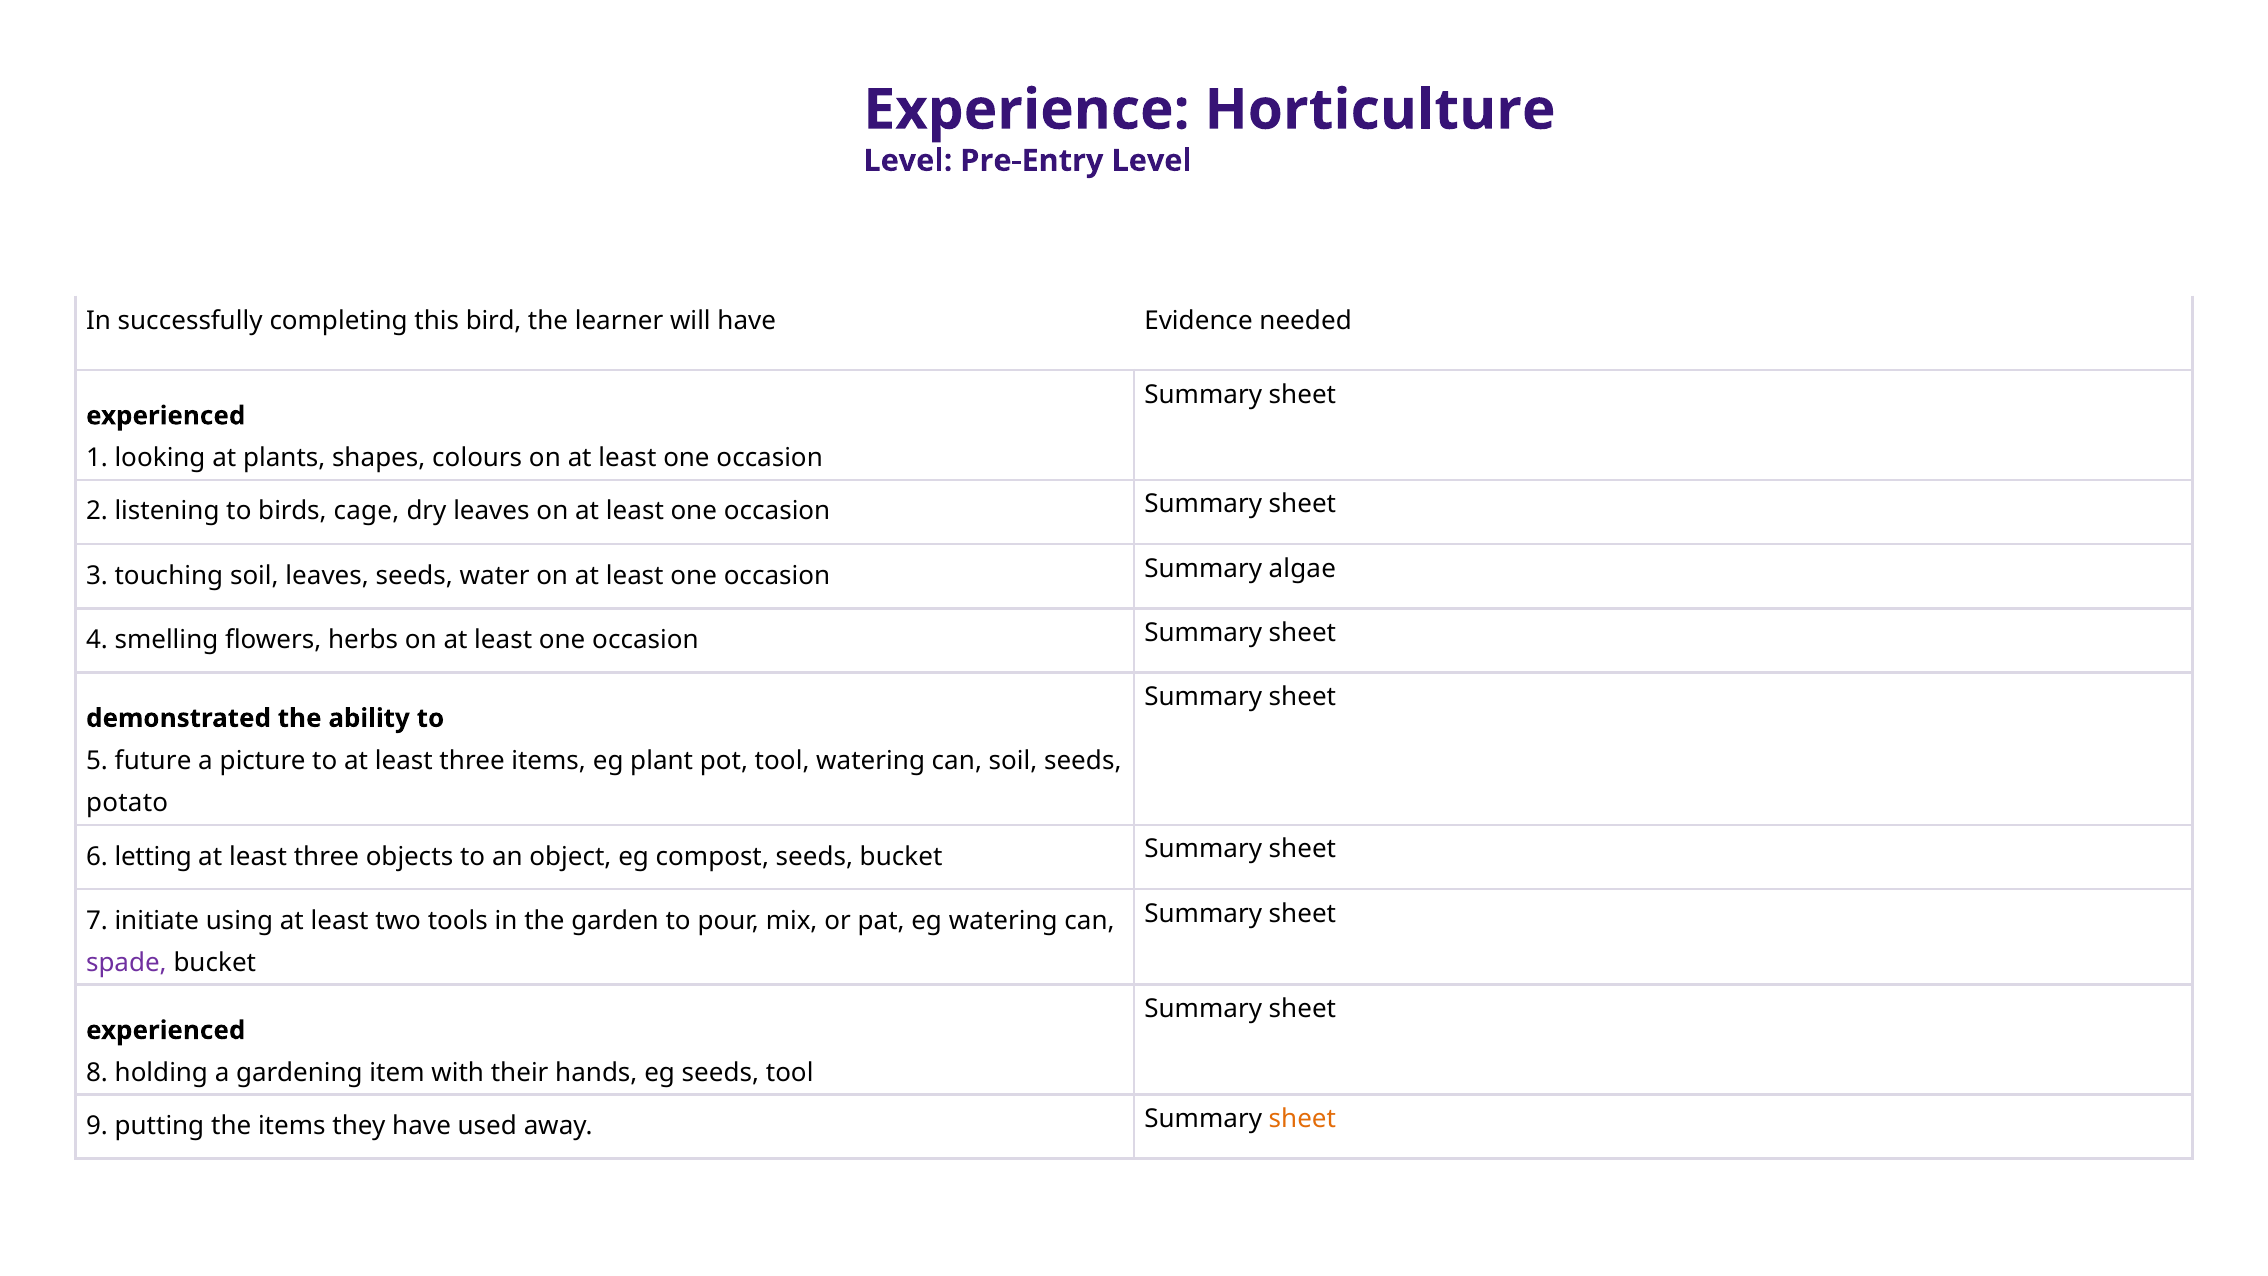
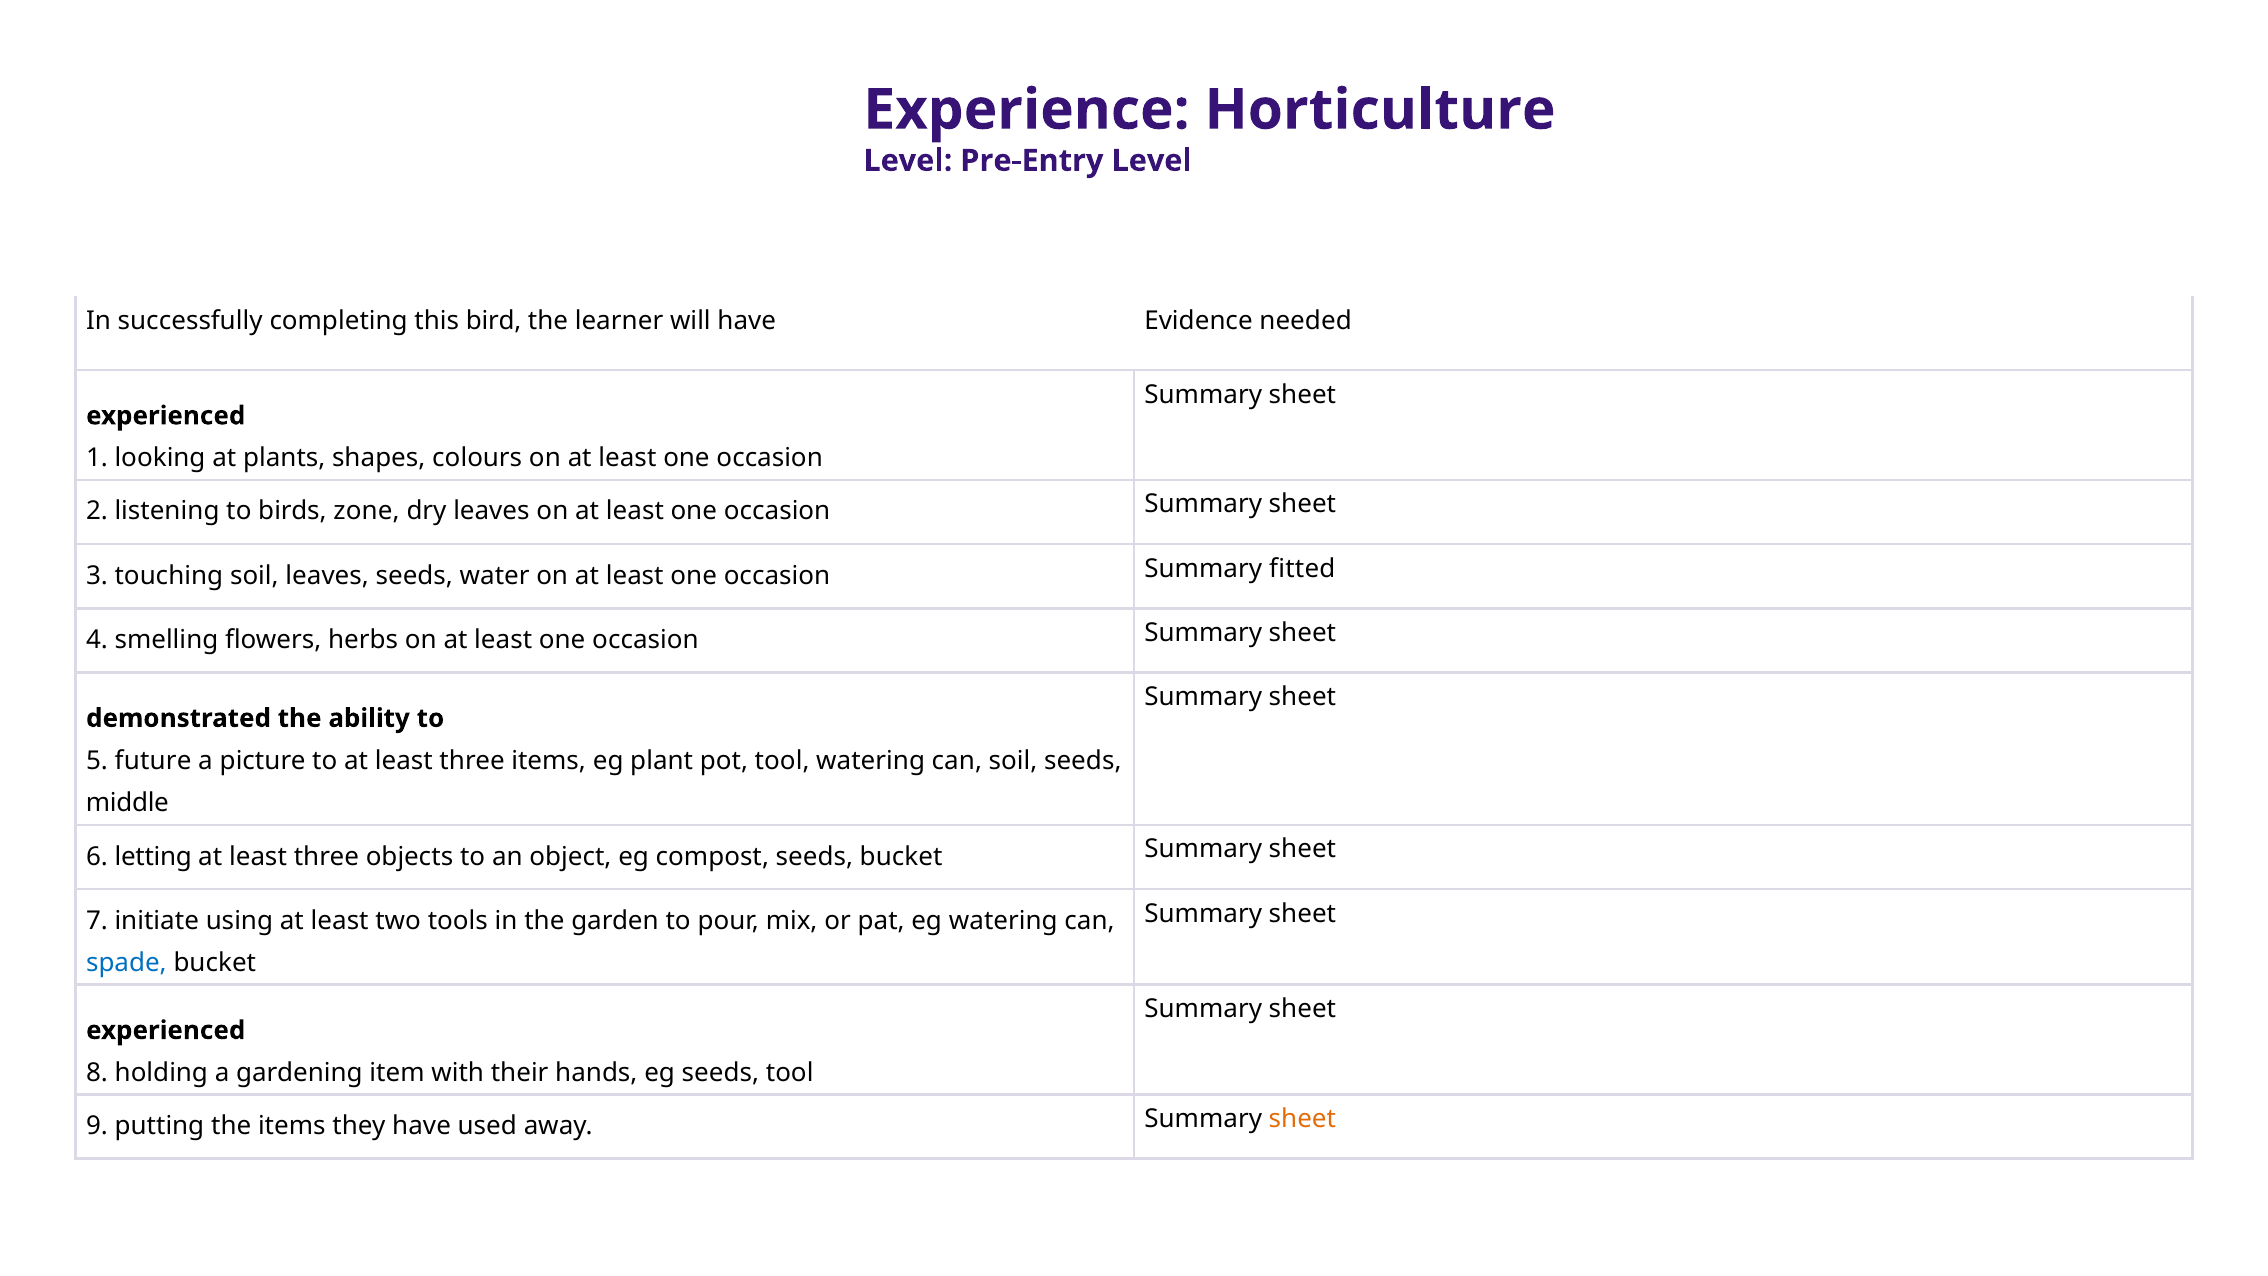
cage: cage -> zone (367, 511)
algae: algae -> fitted (1302, 568)
potato: potato -> middle (127, 803)
spade colour: purple -> blue (126, 963)
